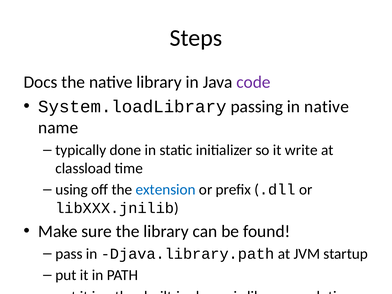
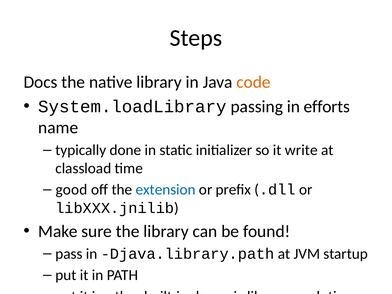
code colour: purple -> orange (253, 82)
in native: native -> efforts (327, 107)
using: using -> good (72, 190)
